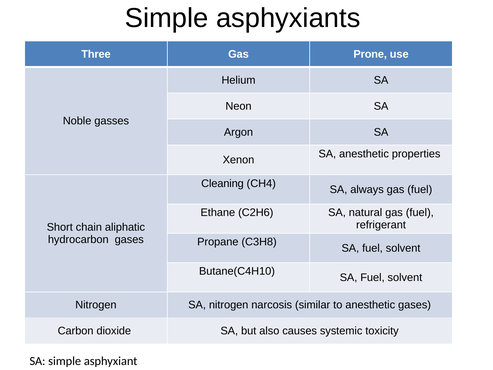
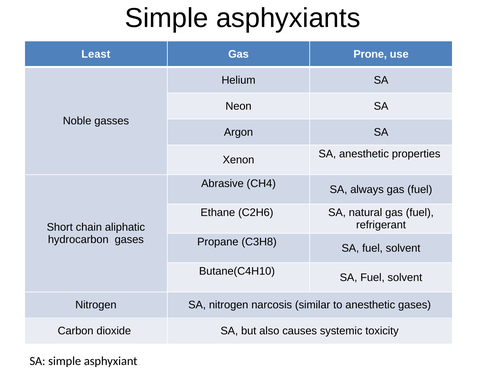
Three: Three -> Least (96, 54)
Cleaning: Cleaning -> Abrasive (222, 183)
